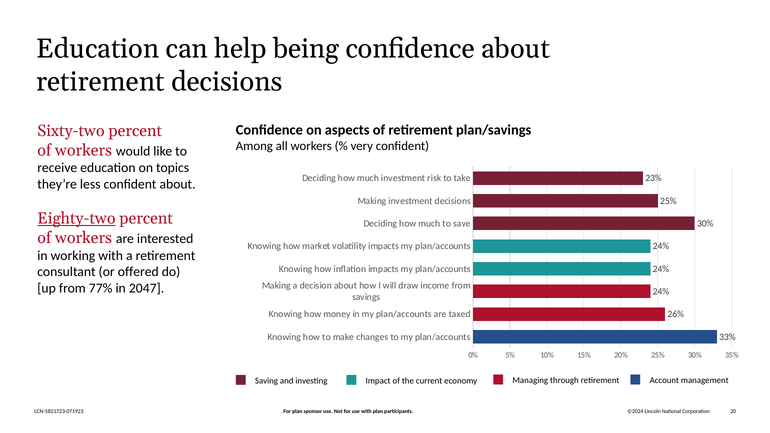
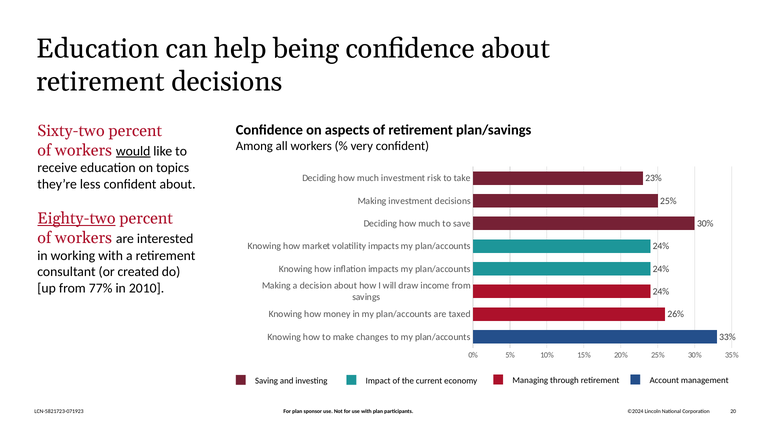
would underline: none -> present (133, 151)
offered: offered -> created (138, 272)
2047: 2047 -> 2010 (147, 288)
